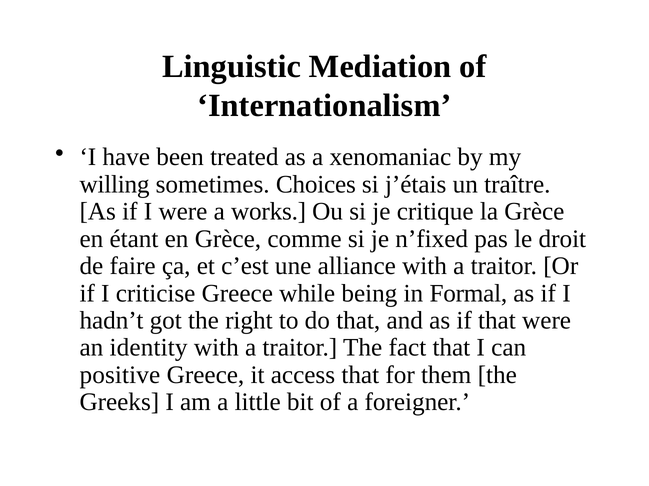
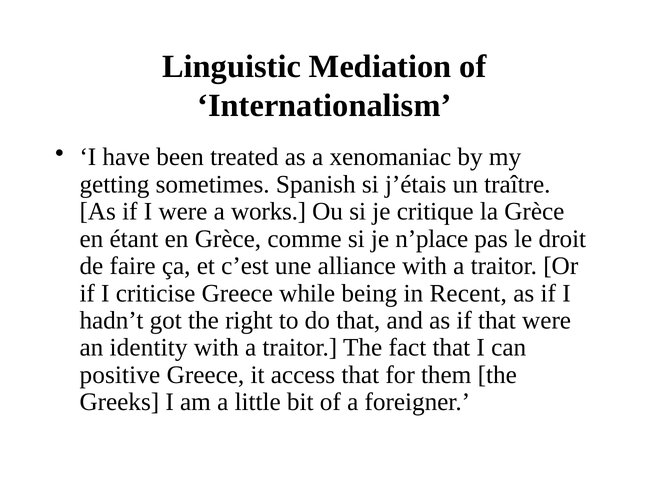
willing: willing -> getting (114, 185)
Choices: Choices -> Spanish (316, 185)
n’fixed: n’fixed -> n’place (432, 239)
Formal: Formal -> Recent (468, 294)
